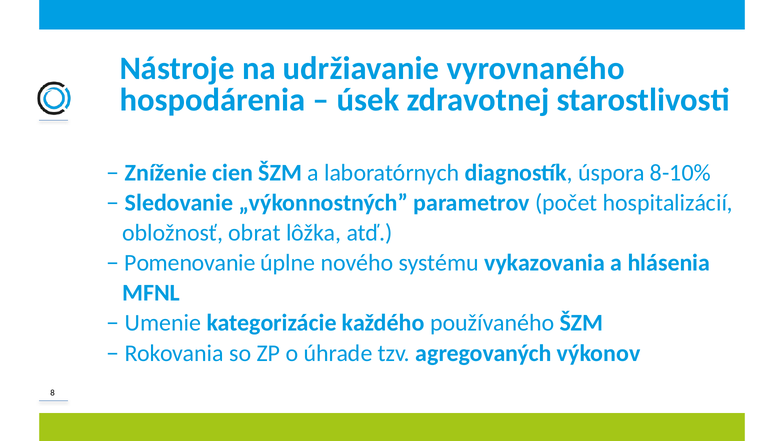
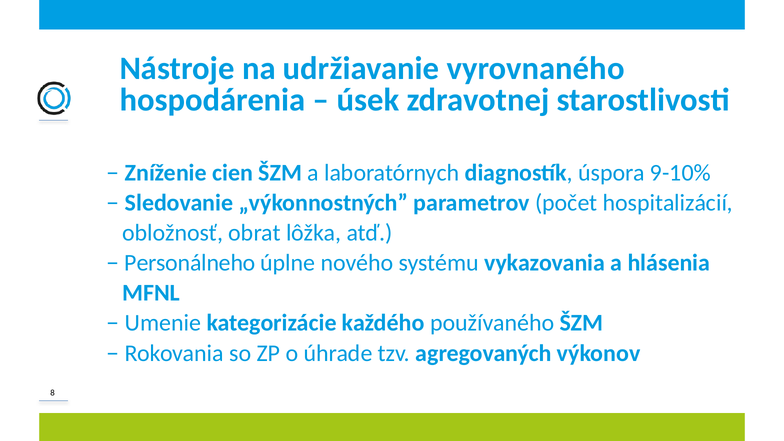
8-10%: 8-10% -> 9-10% (680, 173)
Pomenovanie: Pomenovanie -> Personálneho (190, 263)
